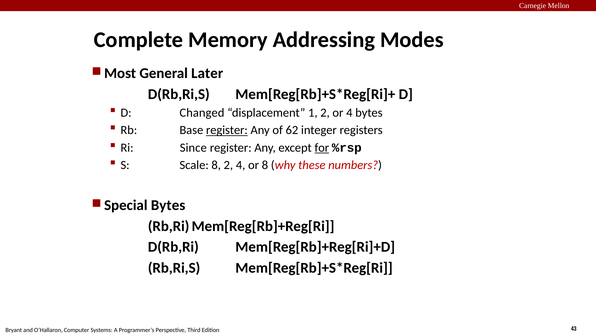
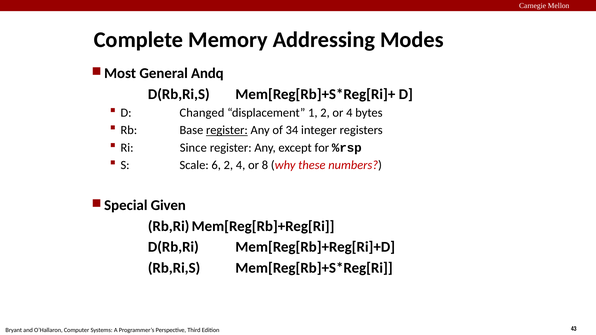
Later: Later -> Andq (207, 73)
62: 62 -> 34 (292, 130)
for underline: present -> none (322, 148)
Scale 8: 8 -> 6 (216, 165)
Bytes: Bytes -> Given (168, 205)
